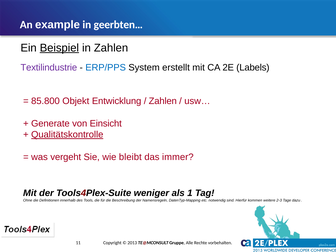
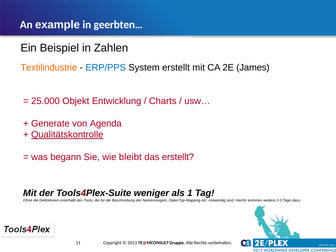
Beispiel underline: present -> none (59, 48)
Textilindustrie colour: purple -> orange (49, 67)
Labels: Labels -> James (253, 67)
85.800: 85.800 -> 25.000 (45, 101)
Zahlen: Zahlen -> Charts (163, 101)
Einsicht: Einsicht -> Agenda (106, 123)
vergeht: vergeht -> begann (66, 157)
das immer: immer -> erstellt (178, 157)
